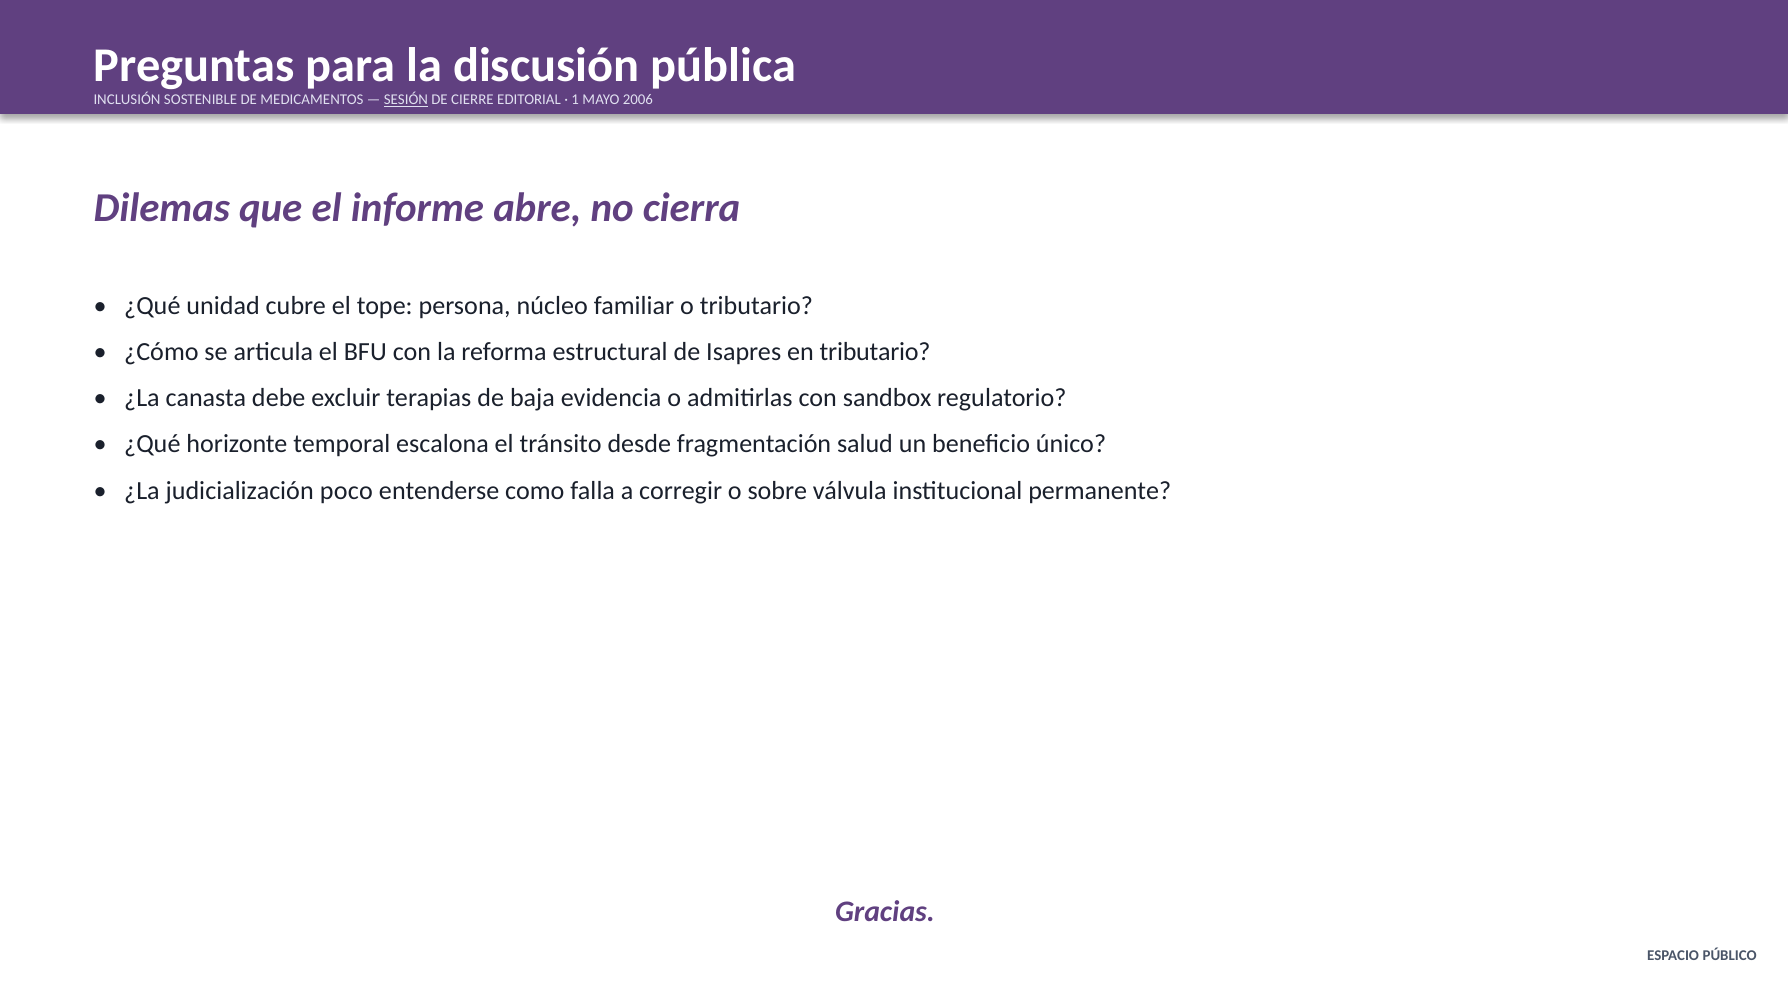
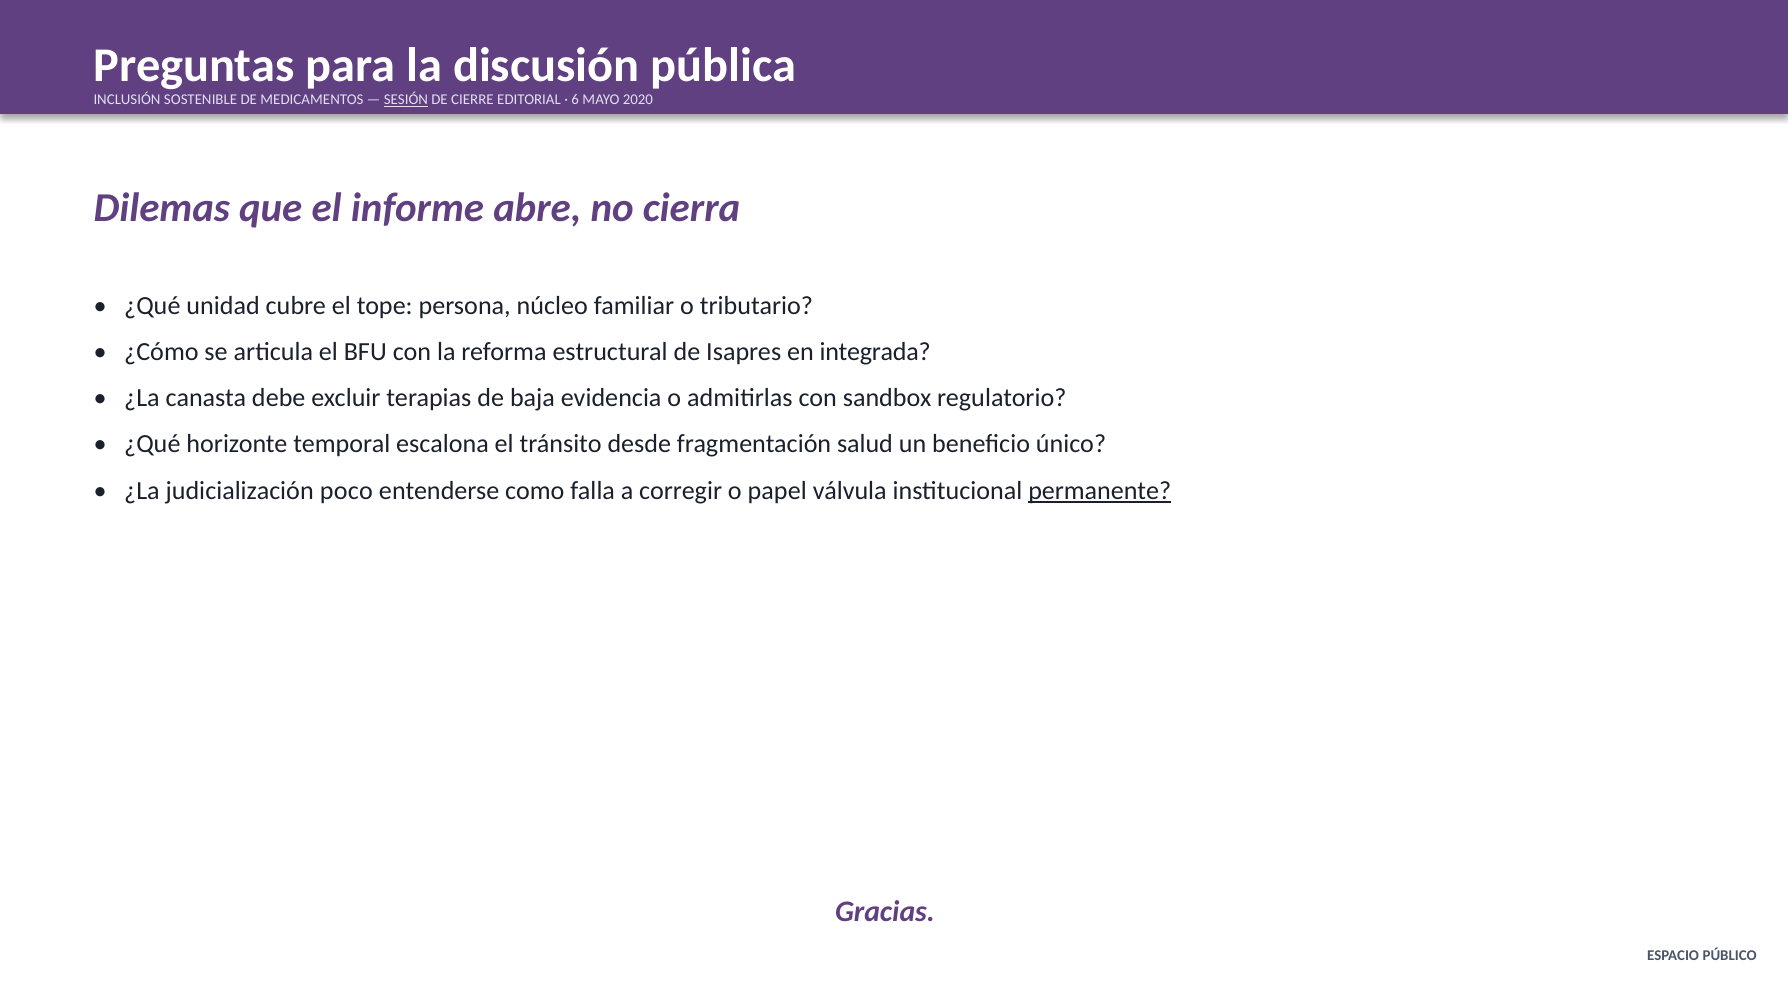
1: 1 -> 6 (575, 100)
2006: 2006 -> 2020 (638, 100)
en tributario: tributario -> integrada (875, 352)
sobre: sobre -> papel (777, 490)
permanente underline: none -> present (1100, 490)
